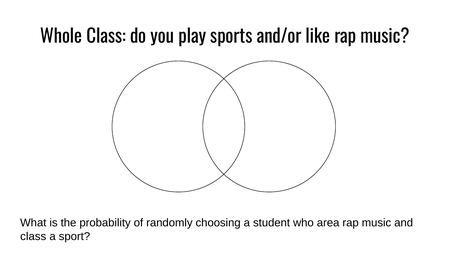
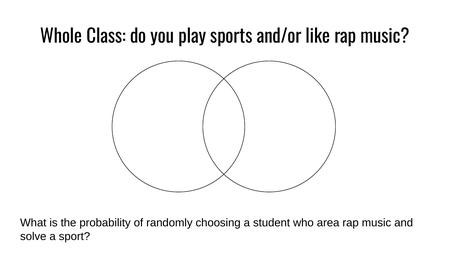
class: class -> solve (33, 237)
